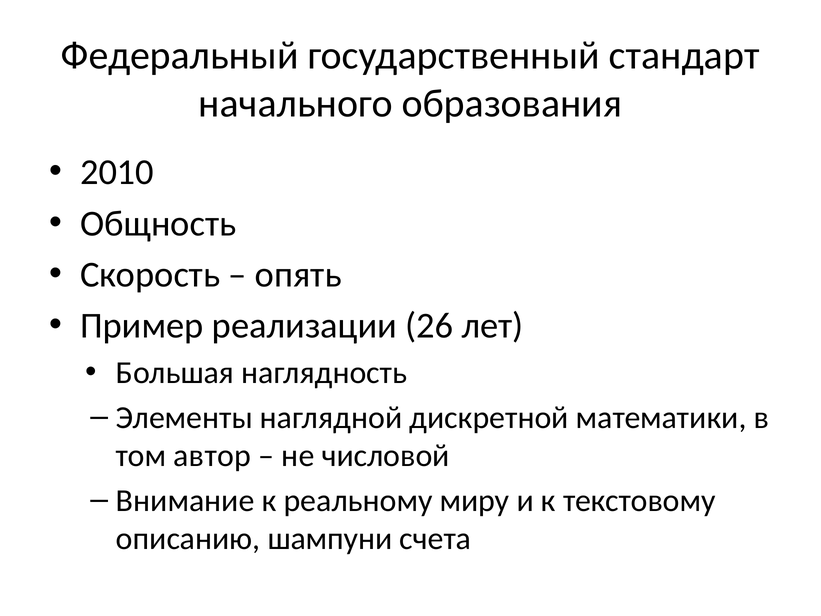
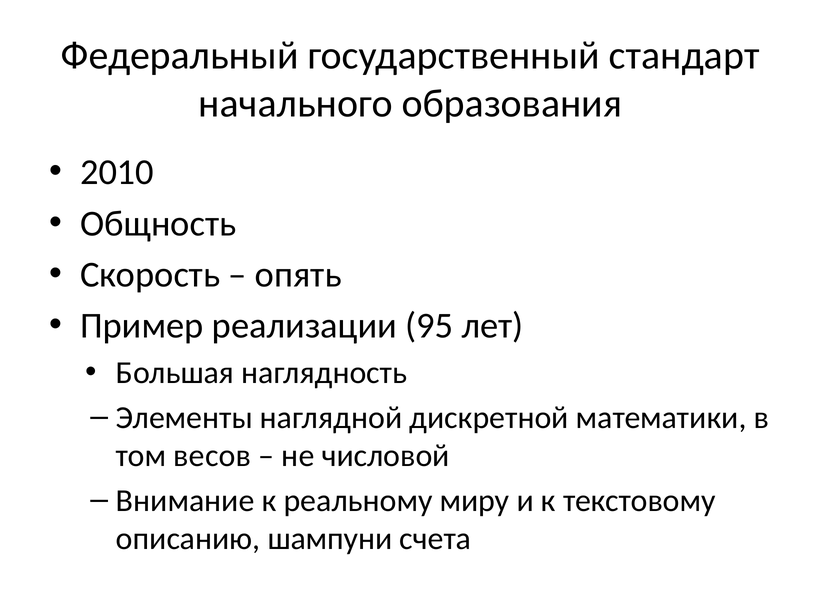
26: 26 -> 95 (429, 326)
автор: автор -> весов (212, 456)
